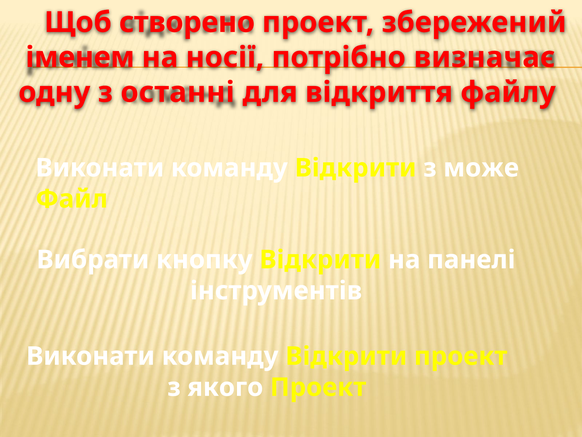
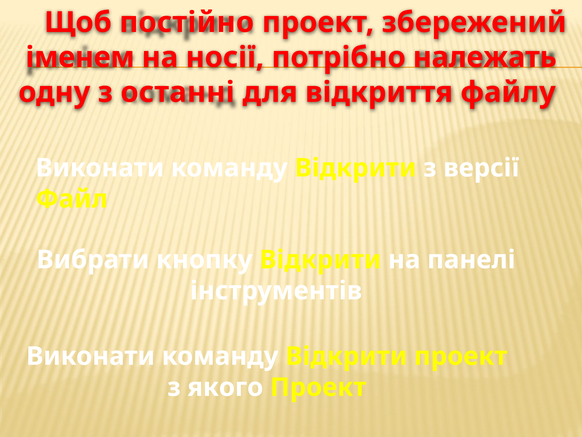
створено: створено -> постійно (187, 22)
визначає: визначає -> належать (485, 57)
може: може -> версії (481, 168)
